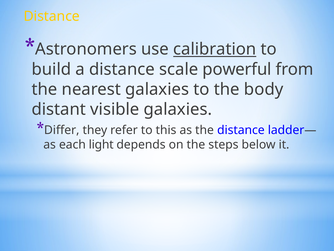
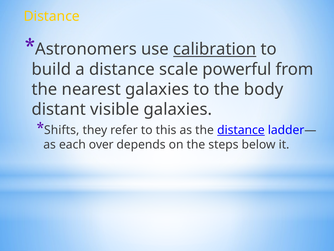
Differ: Differ -> Shifts (62, 130)
distance underline: none -> present (241, 130)
light: light -> over (101, 144)
